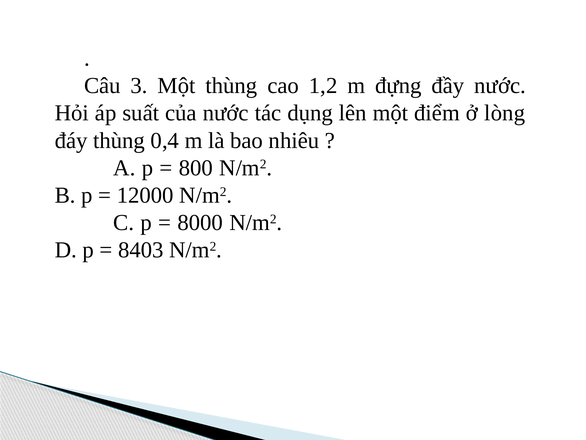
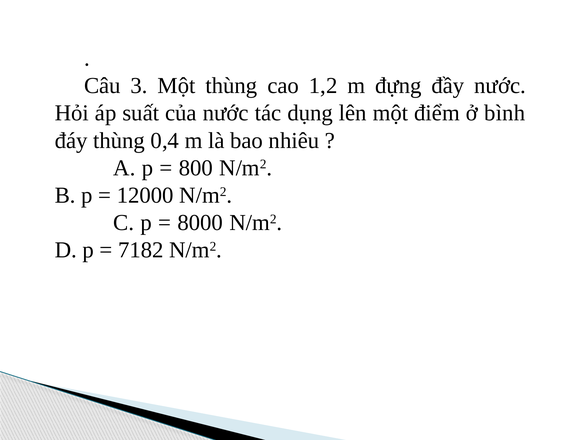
lòng: lòng -> bình (505, 113)
8403: 8403 -> 7182 (141, 250)
